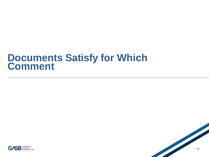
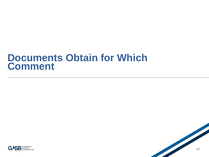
Satisfy: Satisfy -> Obtain (82, 58)
